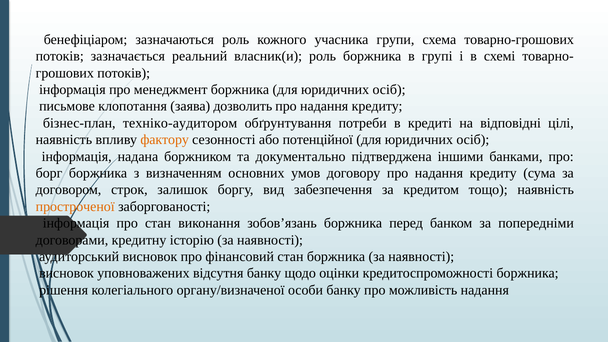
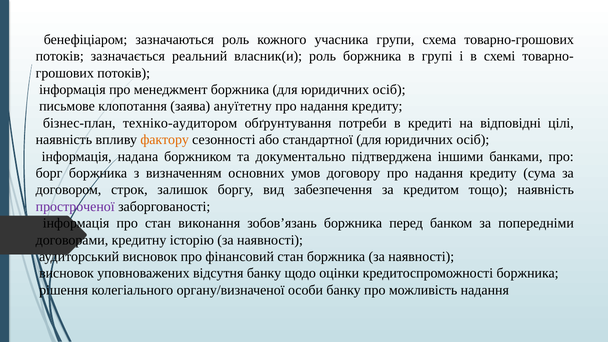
дозволить: дозволить -> ануїтетну (243, 106)
потенційної: потенційної -> стандартної (318, 140)
простроченої colour: orange -> purple (75, 207)
